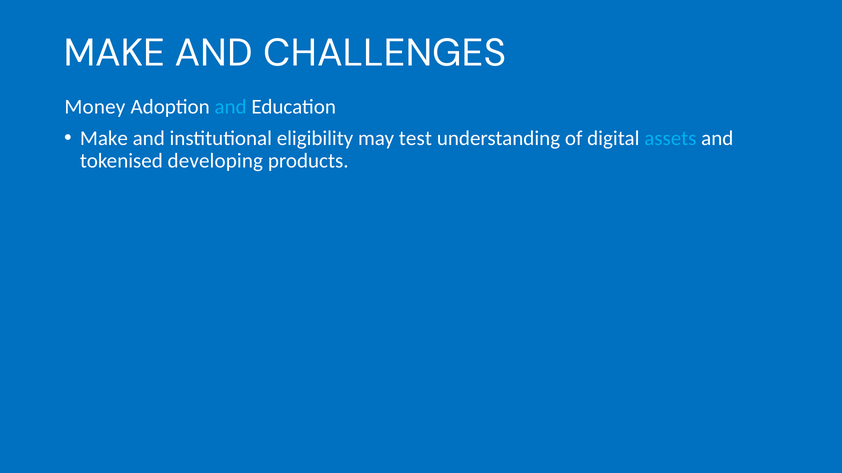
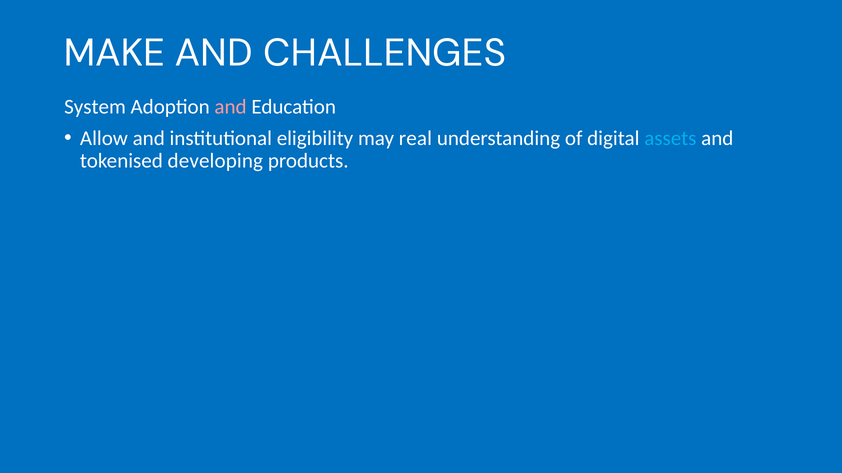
Money: Money -> System (95, 107)
and colour: light blue -> pink (231, 107)
Make: Make -> Allow (104, 138)
test: test -> real (415, 138)
